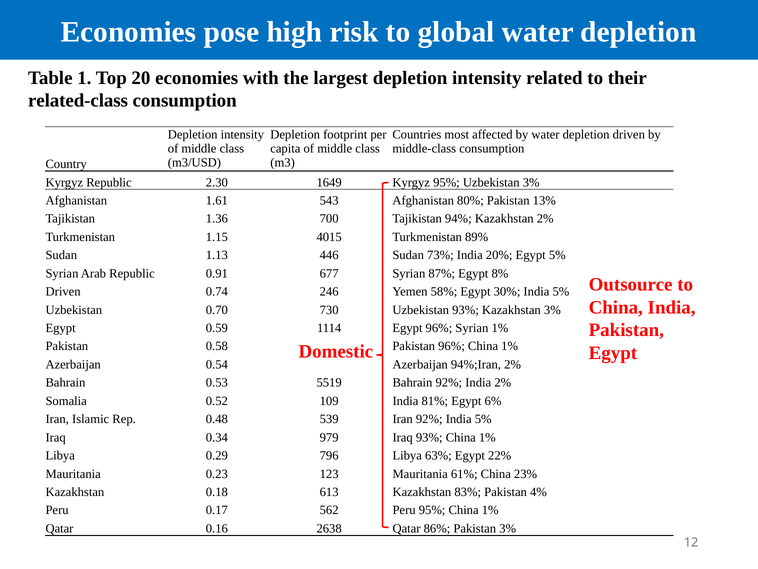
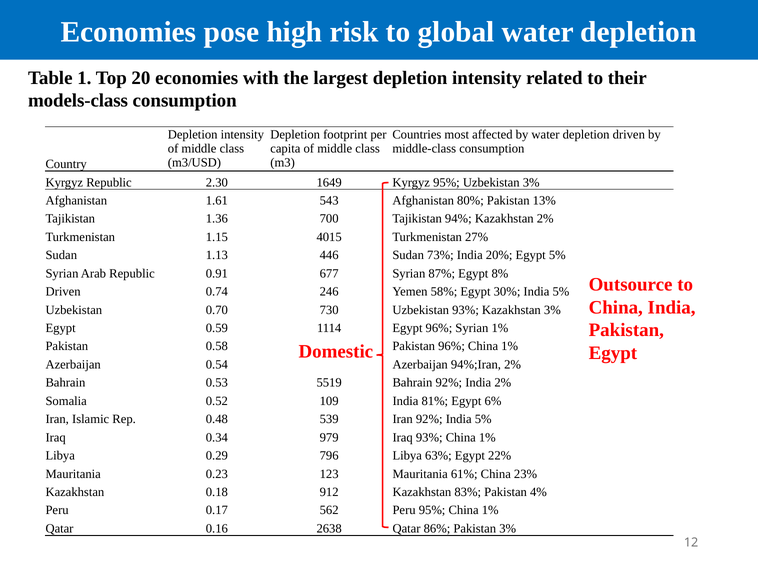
related-class: related-class -> models-class (78, 101)
89%: 89% -> 27% (477, 237)
613: 613 -> 912 (329, 492)
